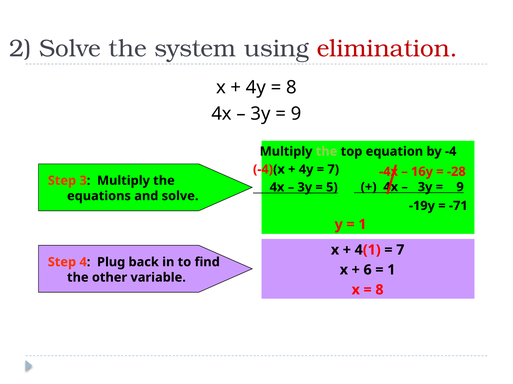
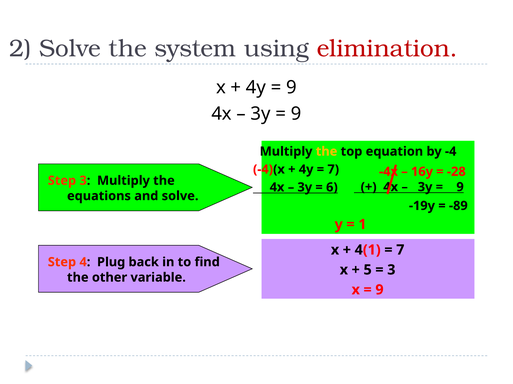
8: 8 -> 9 (292, 88)
the colour: light green -> yellow (327, 152)
5: 5 -> 6 (332, 188)
-71: -71 -> -89 (458, 206)
6: 6 -> 5 (368, 270)
1: 1 -> 3 (391, 270)
8: 8 -> 9 (379, 290)
